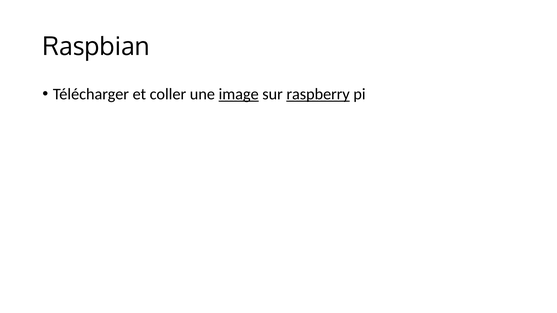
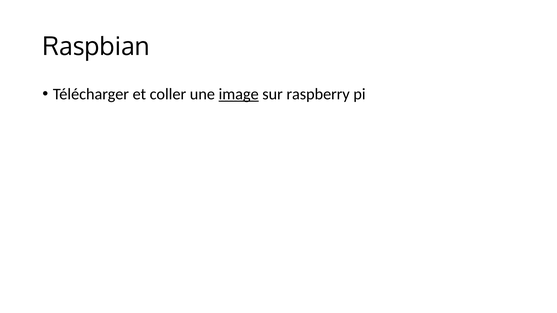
raspberry underline: present -> none (318, 94)
